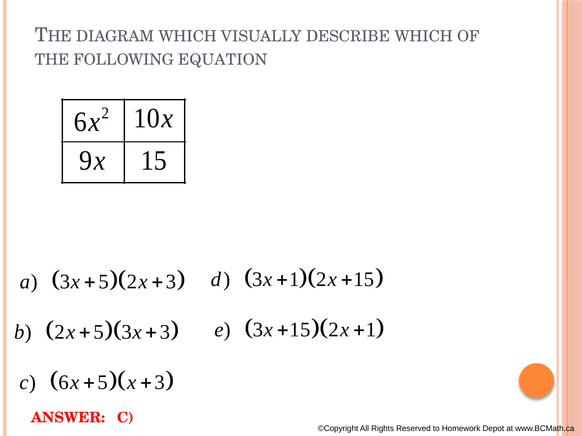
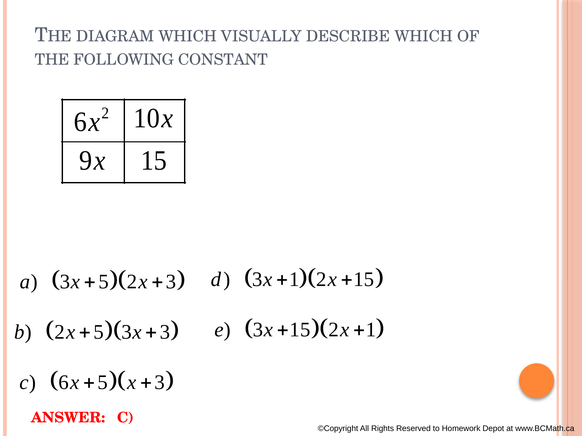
EQUATION: EQUATION -> CONSTANT (223, 60)
